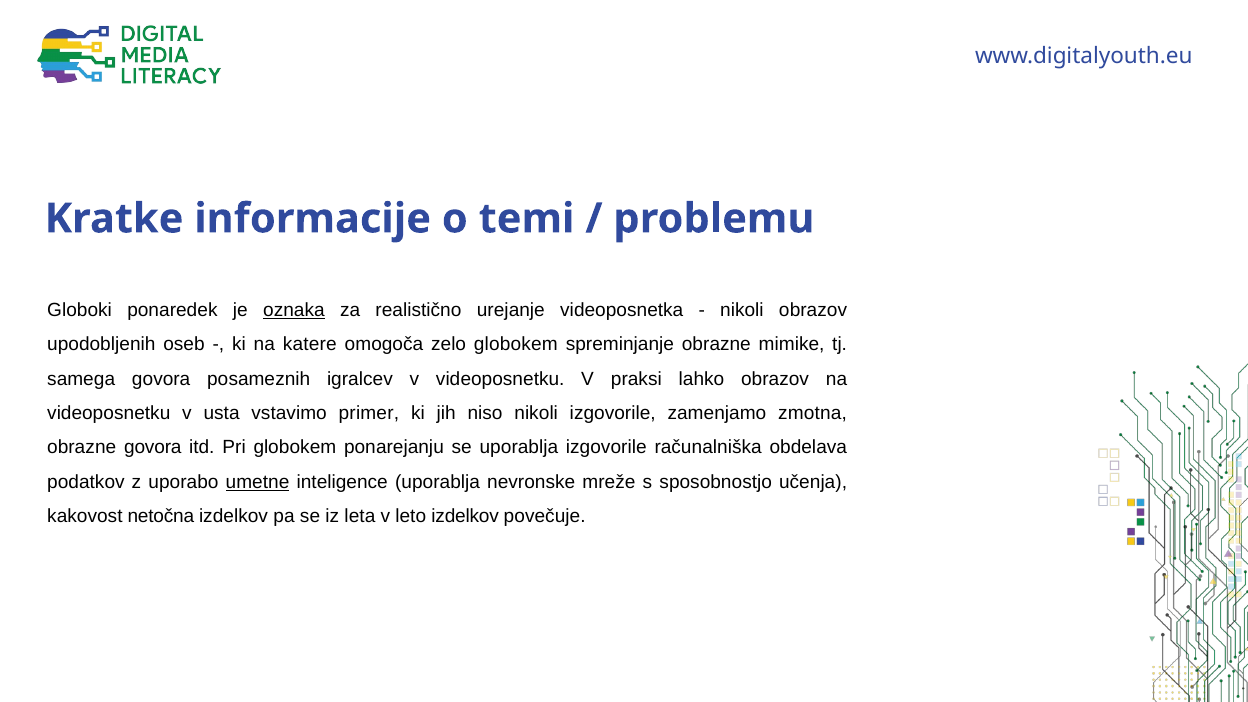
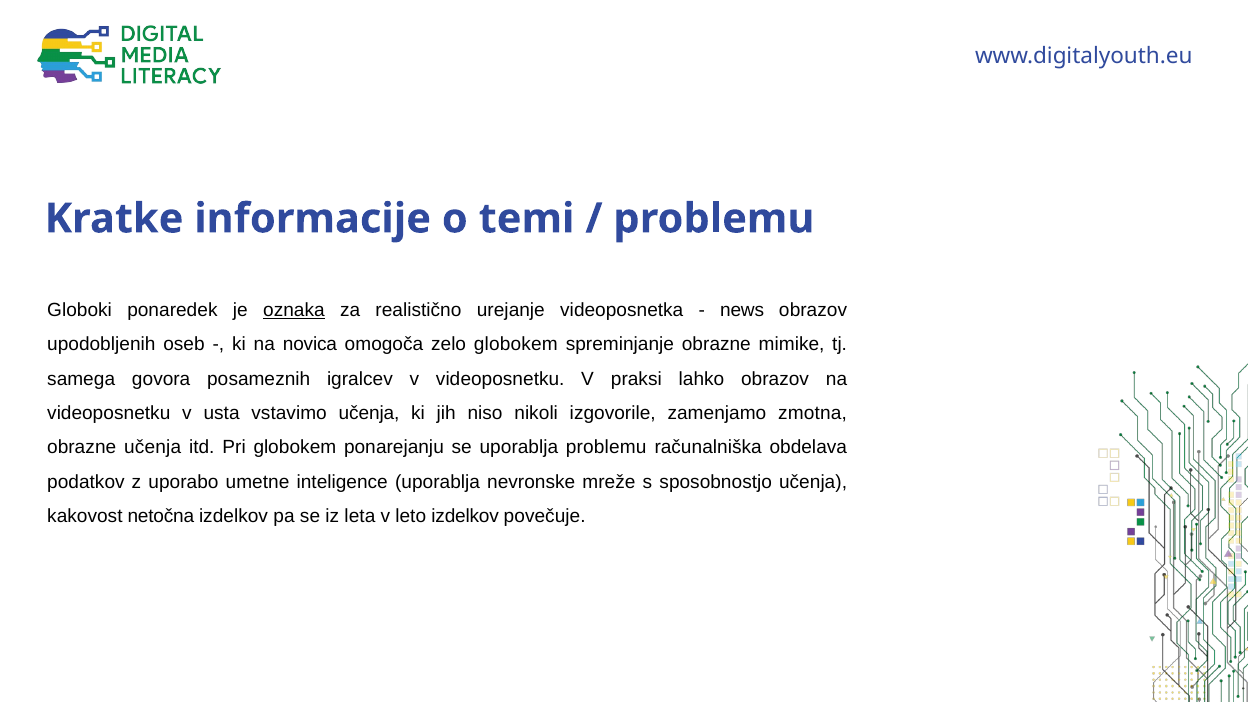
nikoli: nikoli -> news (742, 310)
katere: katere -> novica (310, 345)
vstavimo primer: primer -> učenja (369, 413)
obrazne govora: govora -> učenja (153, 448)
uporablja izgovorile: izgovorile -> problemu (606, 448)
umetne underline: present -> none (258, 482)
